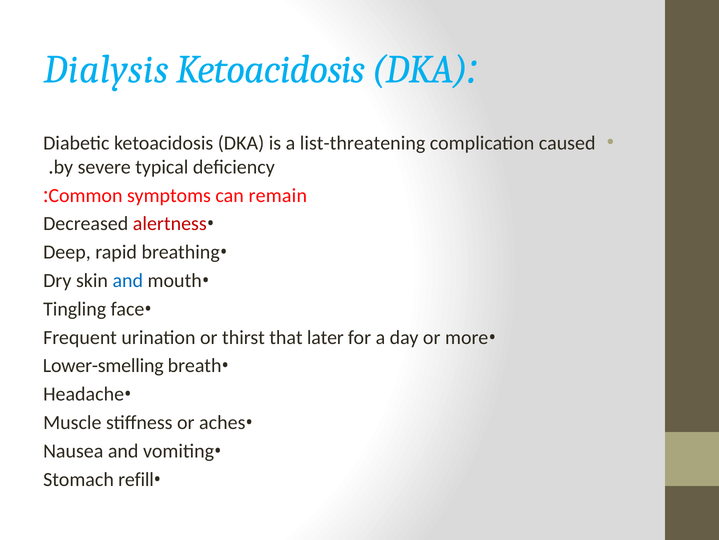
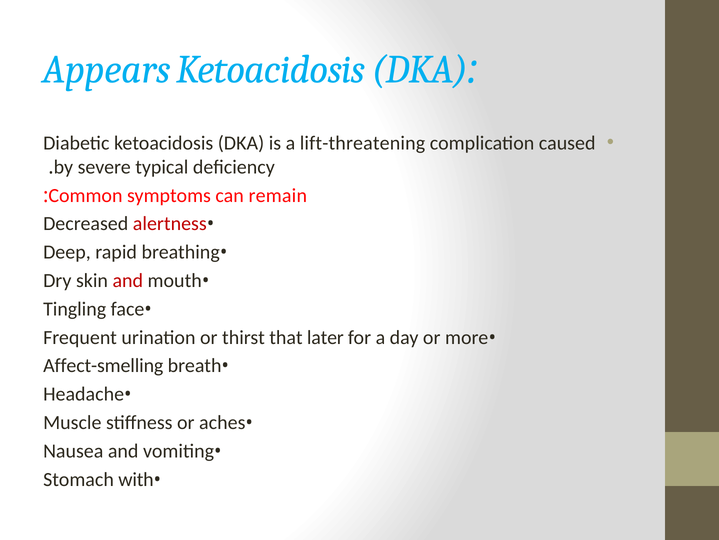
Dialysis: Dialysis -> Appears (107, 69)
list-threatening: list-threatening -> lift-threatening (362, 143)
and colour: blue -> red (128, 280)
Lower-smelling: Lower-smelling -> Affect-smelling (103, 365)
refill: refill -> with (136, 479)
